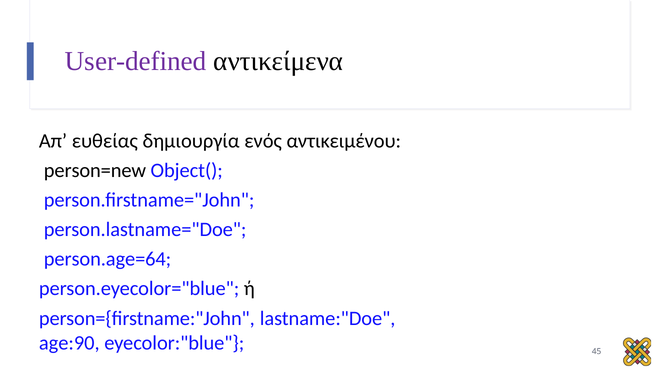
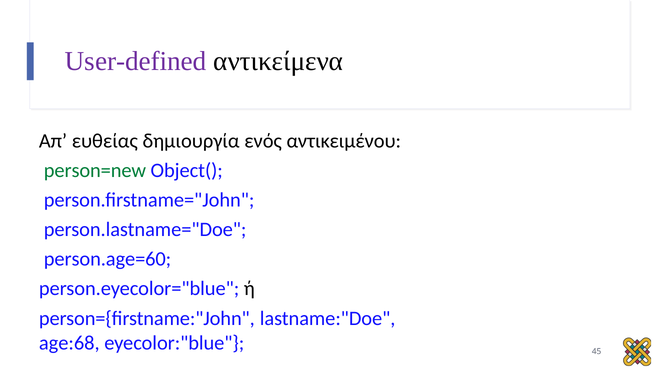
person=new colour: black -> green (95, 170)
person.age=64: person.age=64 -> person.age=60 (108, 259)
age:90: age:90 -> age:68 (69, 343)
